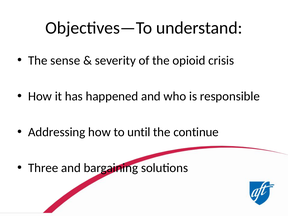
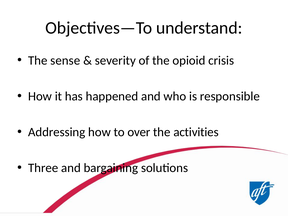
until: until -> over (139, 132)
continue: continue -> activities (196, 132)
